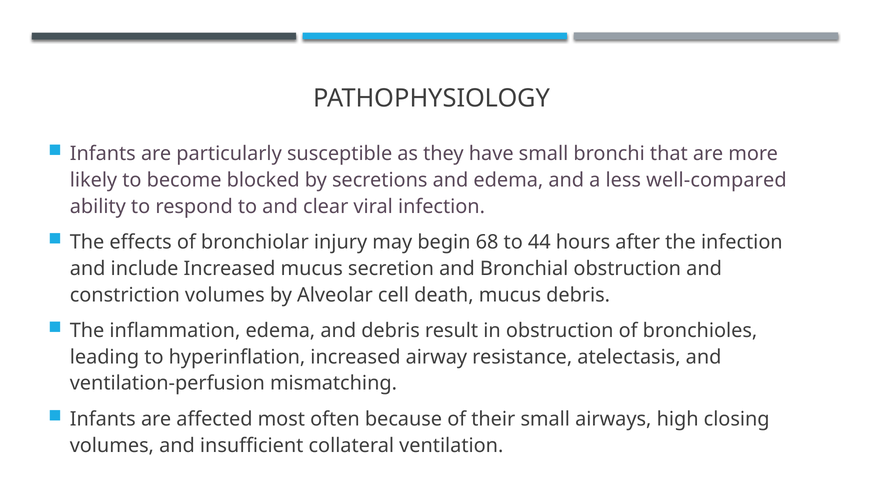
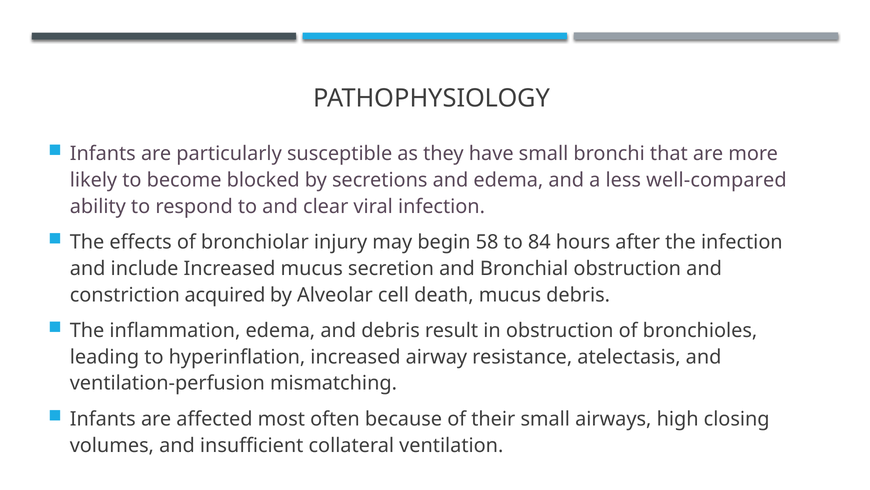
68: 68 -> 58 (487, 242)
44: 44 -> 84 (539, 242)
constriction volumes: volumes -> acquired (225, 295)
